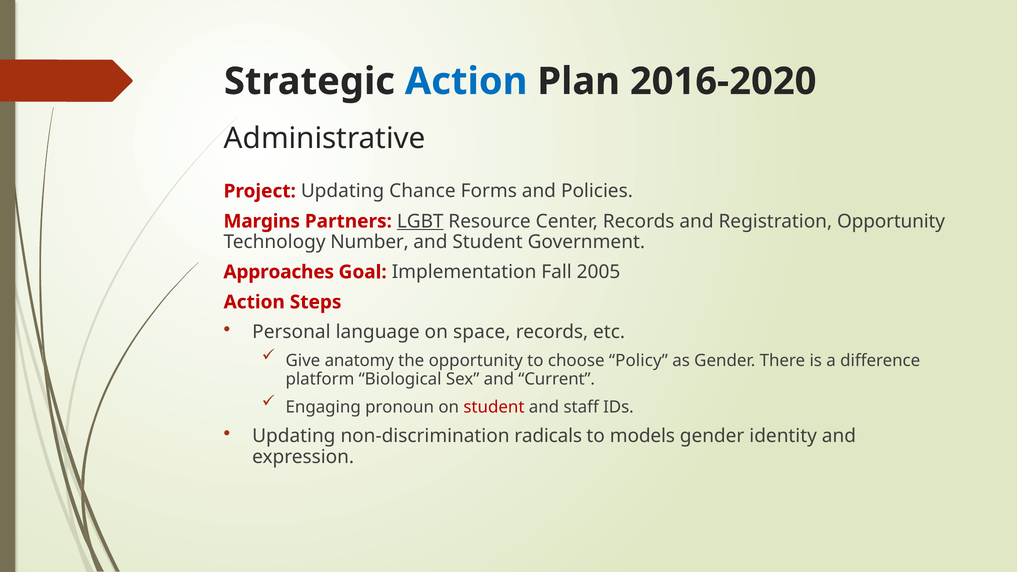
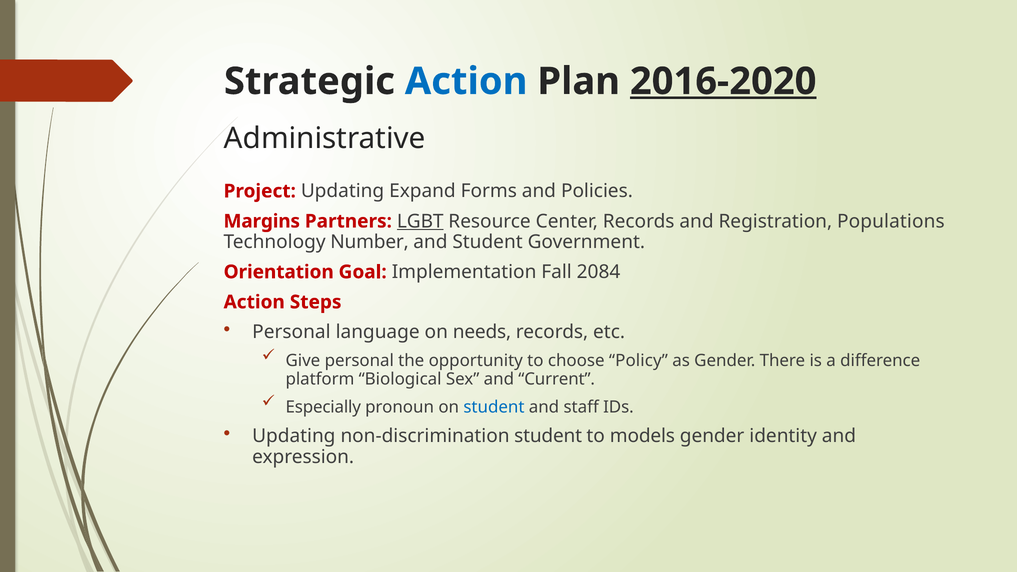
2016-2020 underline: none -> present (723, 81)
Chance: Chance -> Expand (422, 191)
Registration Opportunity: Opportunity -> Populations (891, 221)
Approaches: Approaches -> Orientation (279, 272)
2005: 2005 -> 2084 (599, 272)
space: space -> needs (482, 332)
Give anatomy: anatomy -> personal (359, 361)
Engaging: Engaging -> Especially (323, 407)
student colour: red -> blue (494, 407)
non-discrimination radicals: radicals -> student (548, 436)
